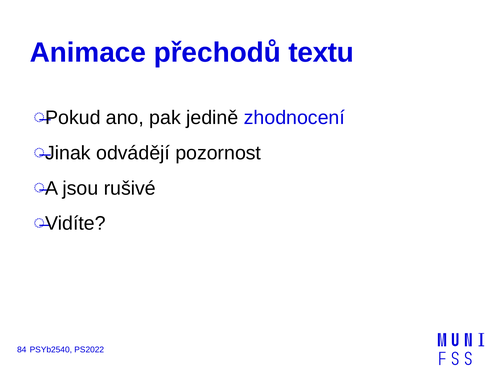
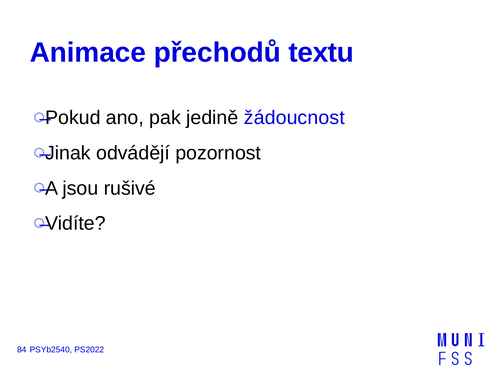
zhodnocení: zhodnocení -> žádoucnost (294, 118)
